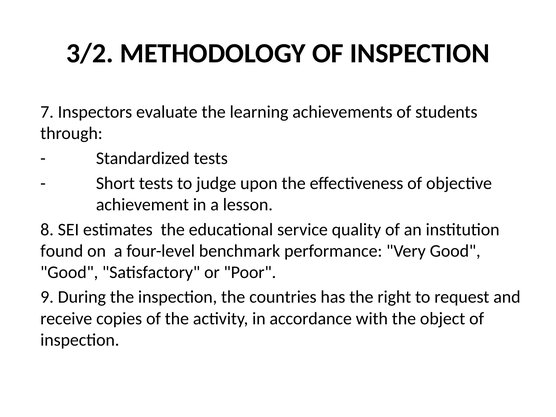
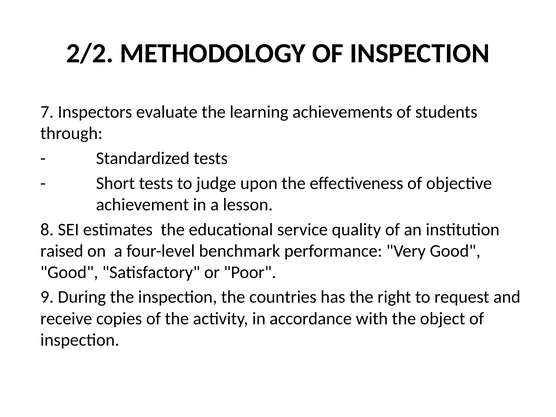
3/2: 3/2 -> 2/2 (90, 53)
found: found -> raised (62, 251)
